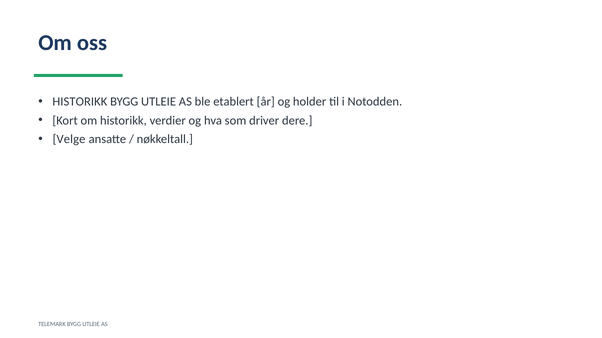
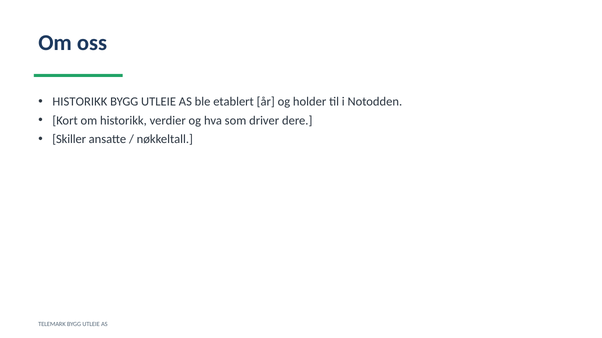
Velge: Velge -> Skiller (69, 140)
